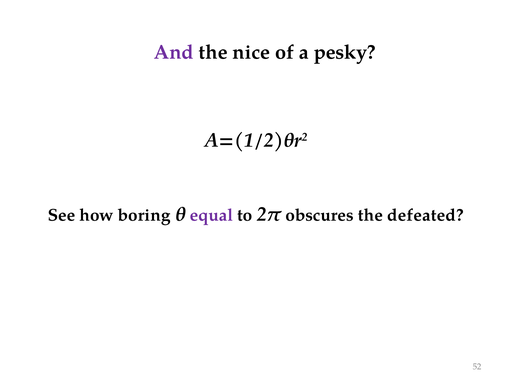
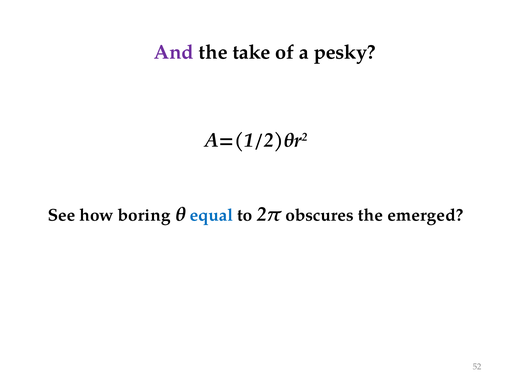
nice: nice -> take (252, 52)
equal colour: purple -> blue (211, 215)
defeated: defeated -> emerged (425, 215)
